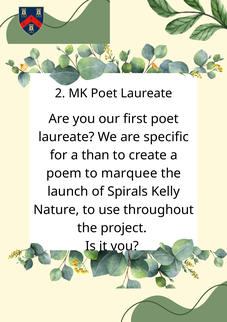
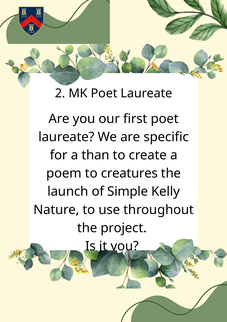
marquee: marquee -> creatures (129, 174)
Spirals: Spirals -> Simple (128, 192)
